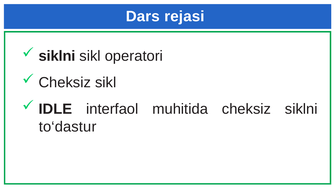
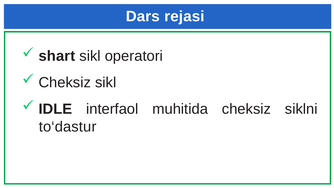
siklni: siklni -> shart (57, 56)
